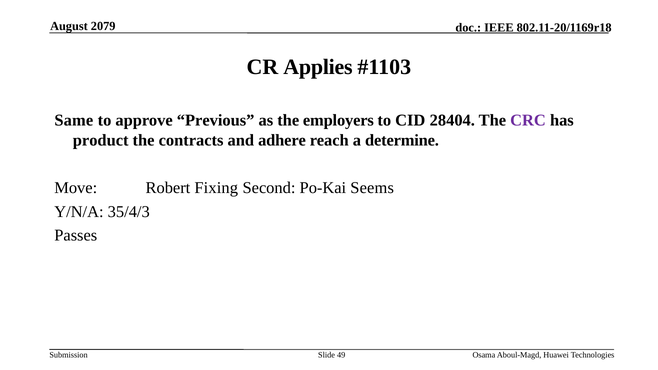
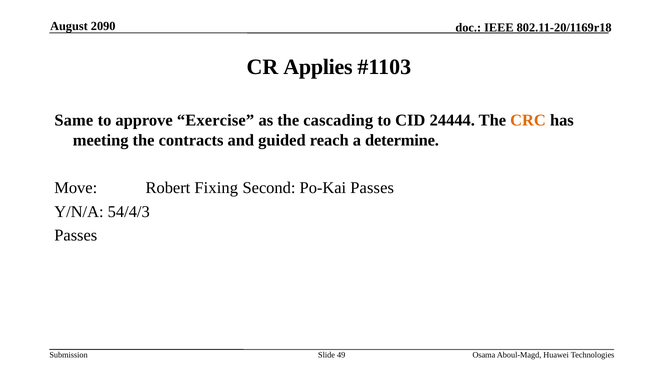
2079: 2079 -> 2090 (103, 26)
Previous: Previous -> Exercise (216, 120)
employers: employers -> cascading (338, 120)
28404: 28404 -> 24444 (452, 120)
CRC colour: purple -> orange (528, 120)
product: product -> meeting (101, 140)
adhere: adhere -> guided (282, 140)
Po-Kai Seems: Seems -> Passes (372, 188)
35/4/3: 35/4/3 -> 54/4/3 (129, 212)
